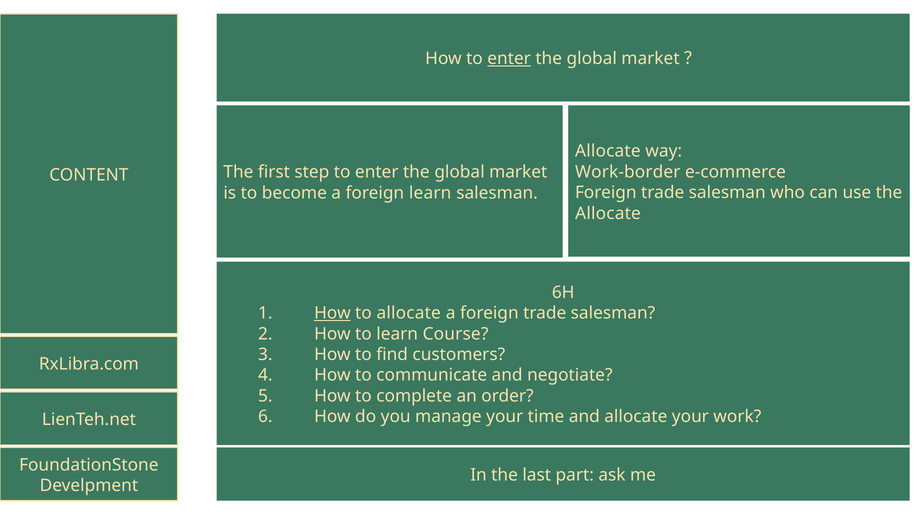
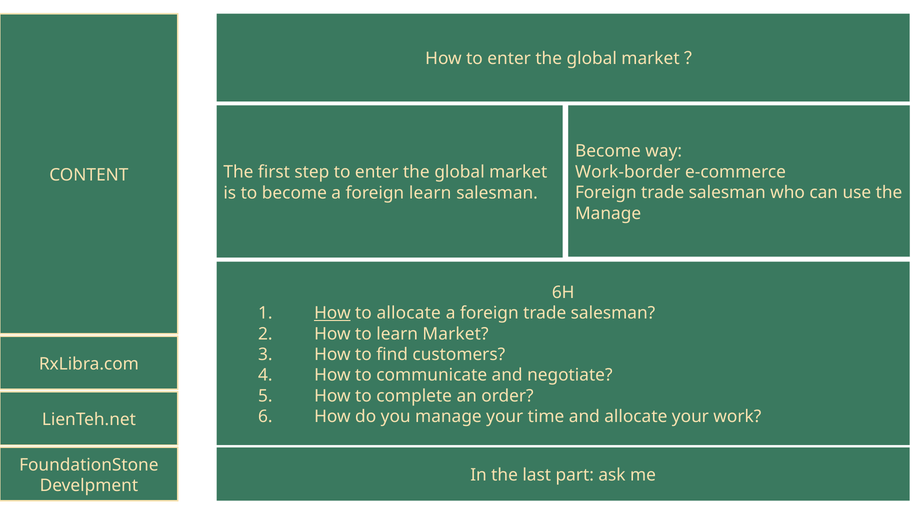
enter underline: present -> none (509, 59)
Allocate: Allocate -> Become (608, 151)
Allocate: Allocate -> Manage (608, 214)
learn Course: Course -> Market (456, 334)
